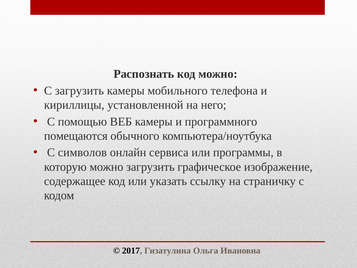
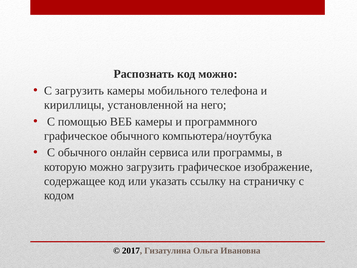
помещаются: помещаются -> графическое (76, 136)
С символов: символов -> обычного (82, 152)
